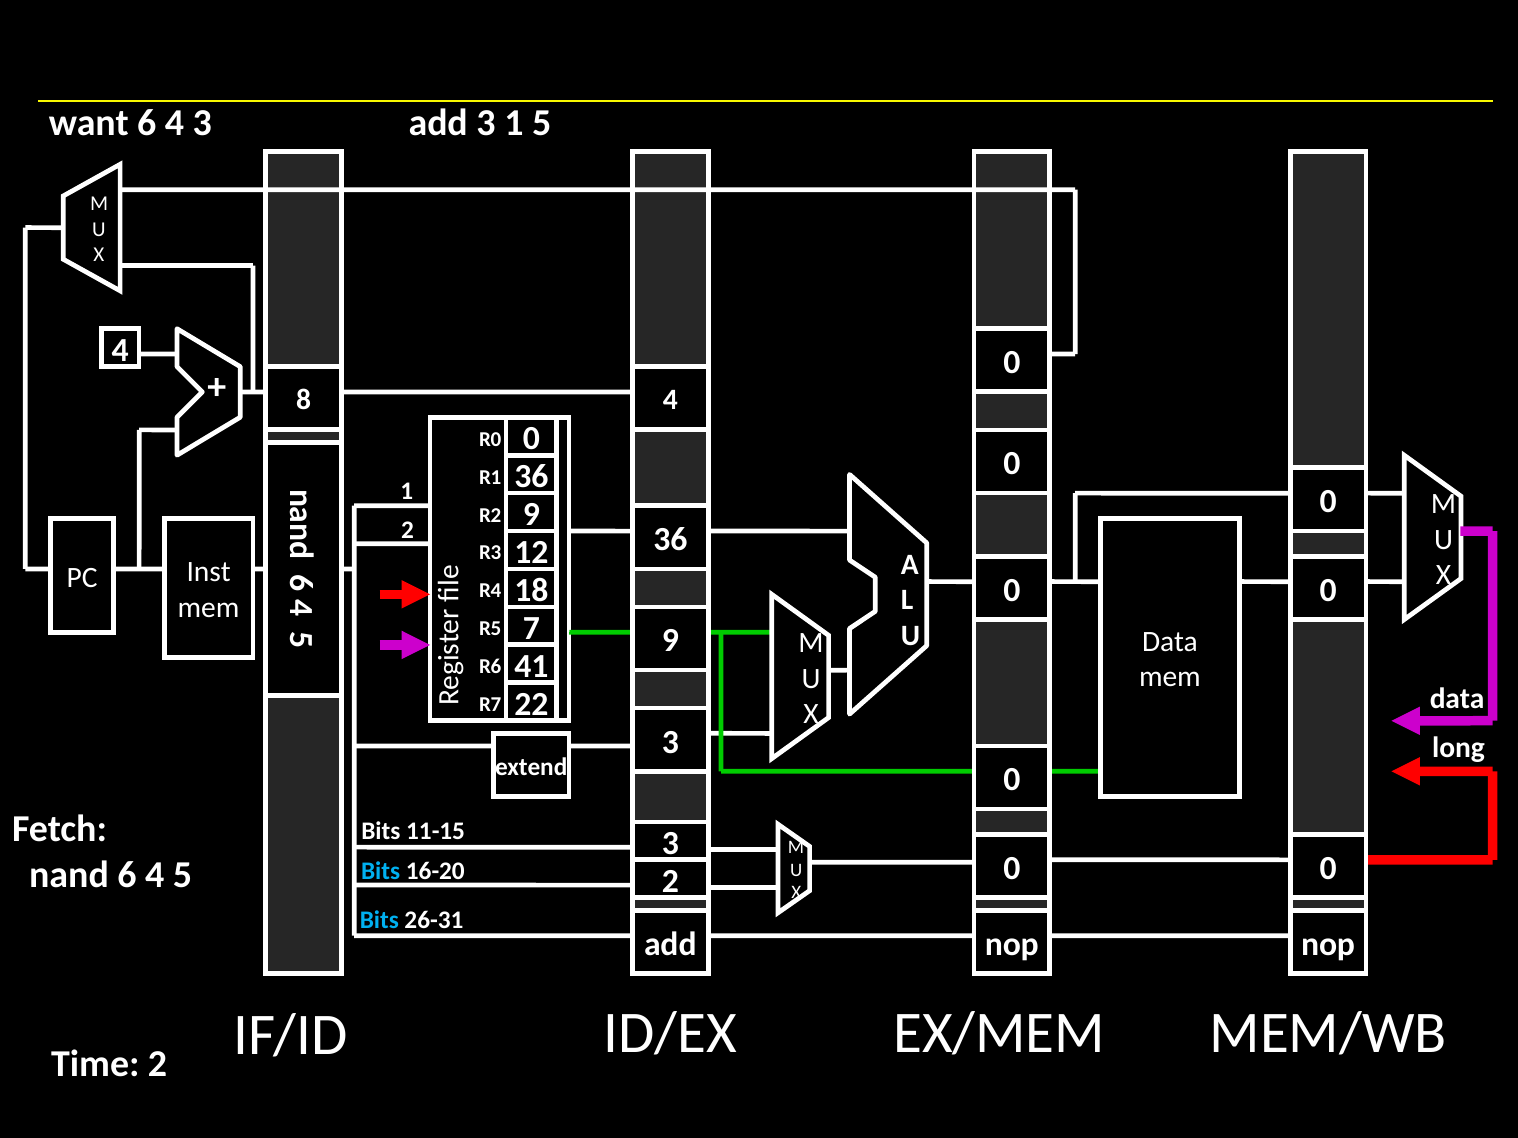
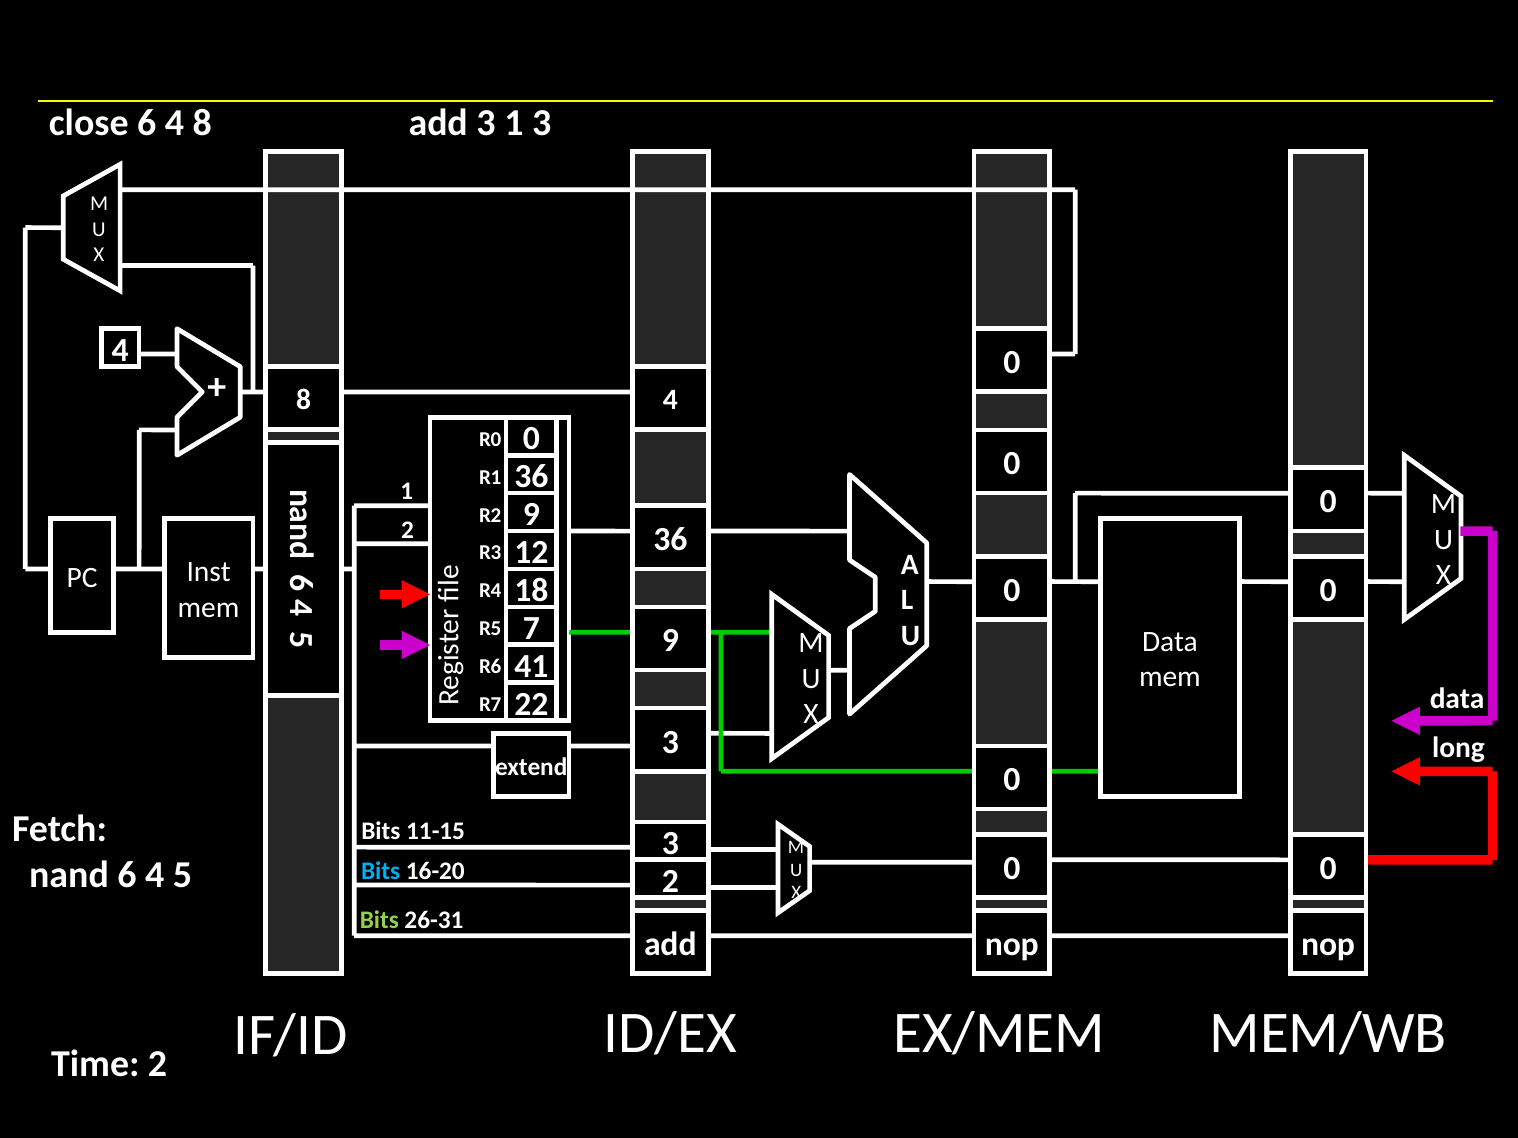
want: want -> close (89, 123)
6 4 3: 3 -> 8 (202, 123)
1 5: 5 -> 3 (542, 123)
Bits colour: light blue -> light green (379, 921)
